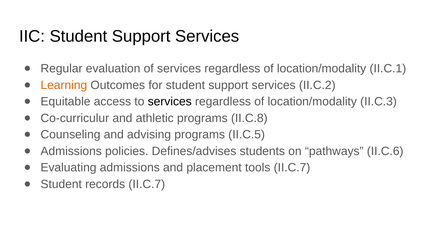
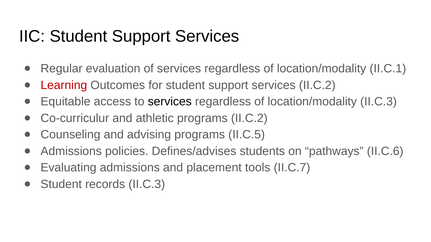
Learning colour: orange -> red (64, 85)
programs II.C.8: II.C.8 -> II.C.2 (249, 118)
records II.C.7: II.C.7 -> II.C.3 (147, 184)
